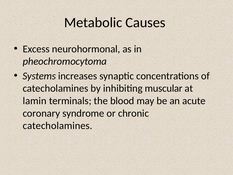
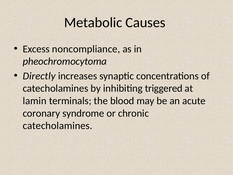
neurohormonal: neurohormonal -> noncompliance (86, 49)
Systems: Systems -> Directly (39, 76)
muscular: muscular -> triggered (164, 88)
